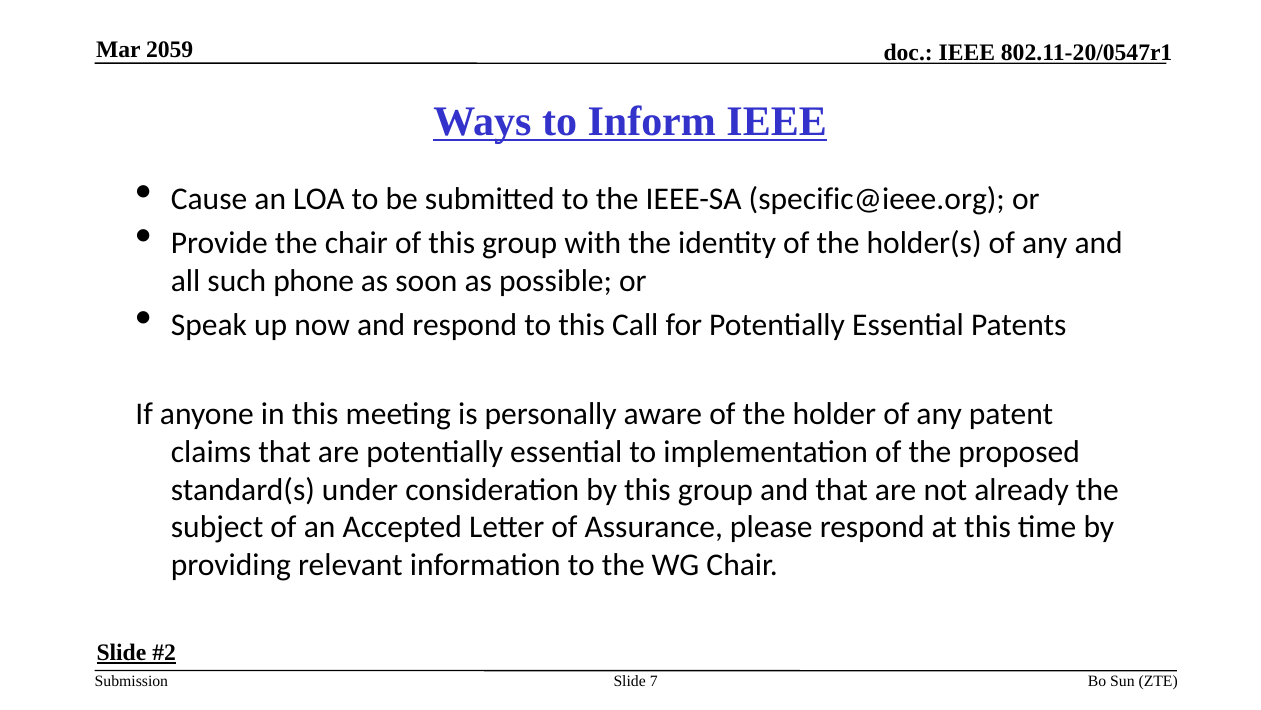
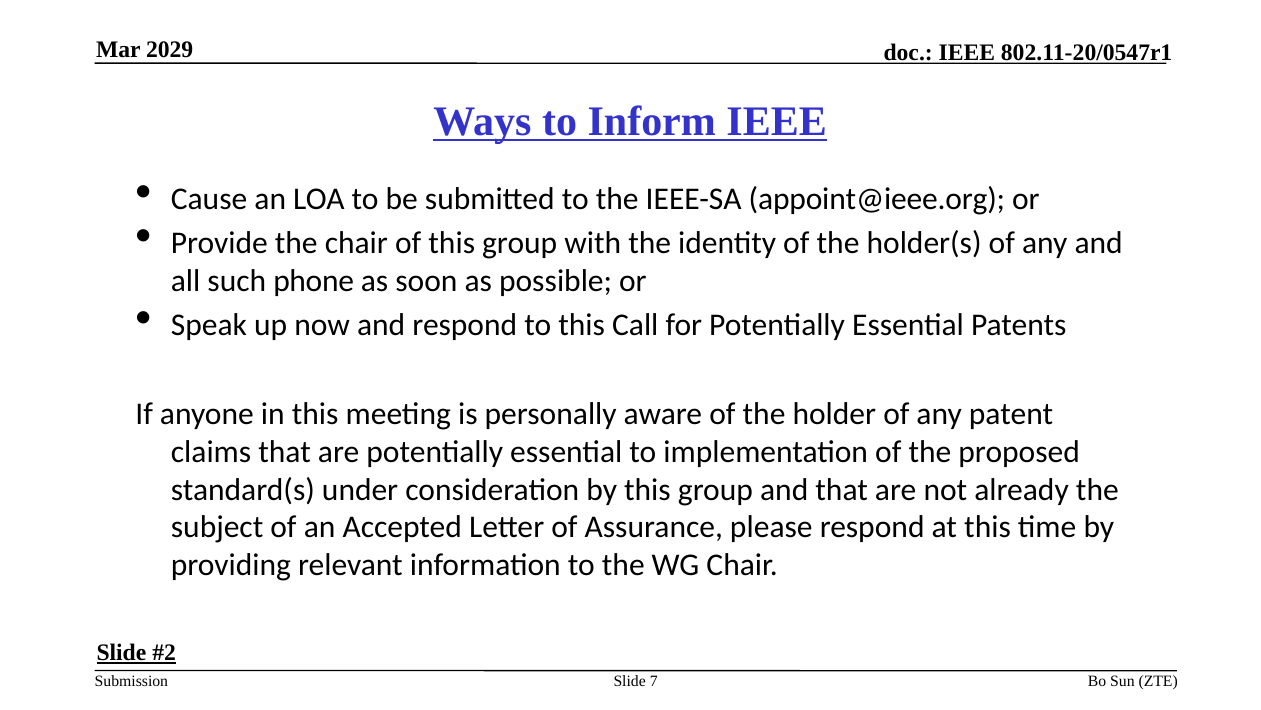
2059: 2059 -> 2029 (170, 50)
specific@ieee.org: specific@ieee.org -> appoint@ieee.org (877, 199)
